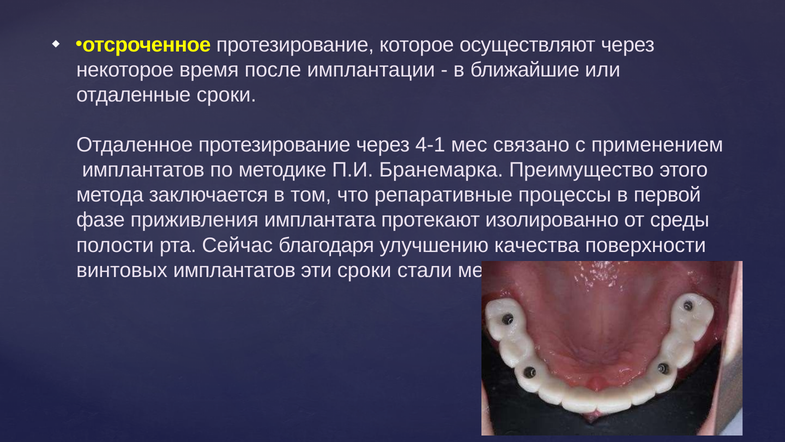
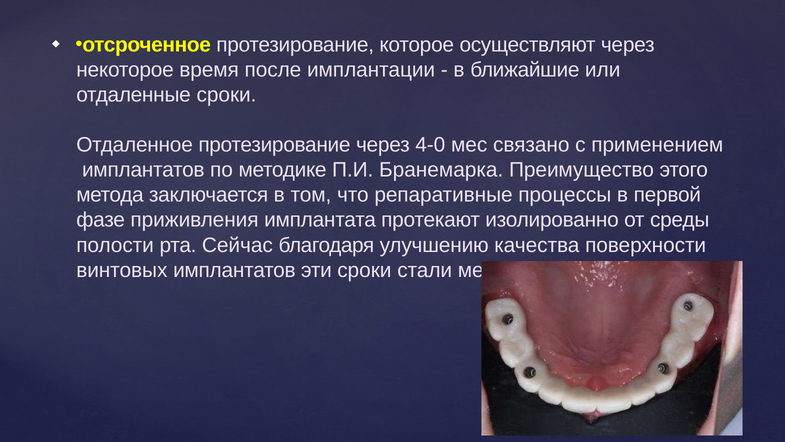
4-1: 4-1 -> 4-0 (430, 145)
